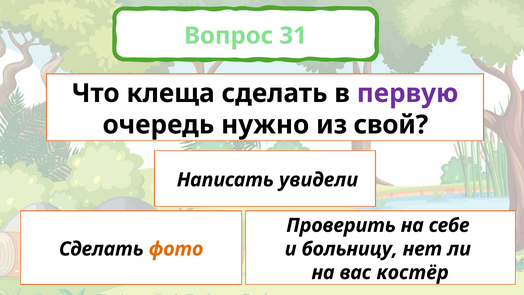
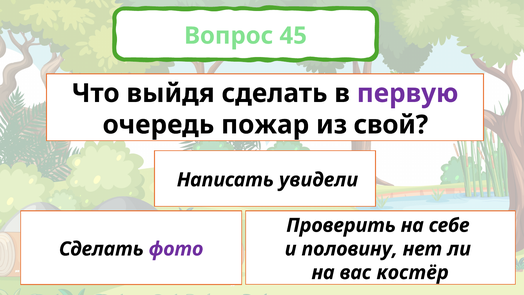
31: 31 -> 45 (293, 36)
клеща: клеща -> выйдя (171, 93)
нужно: нужно -> пожар (265, 125)
фото colour: orange -> purple (176, 249)
больницу: больницу -> половину (350, 249)
